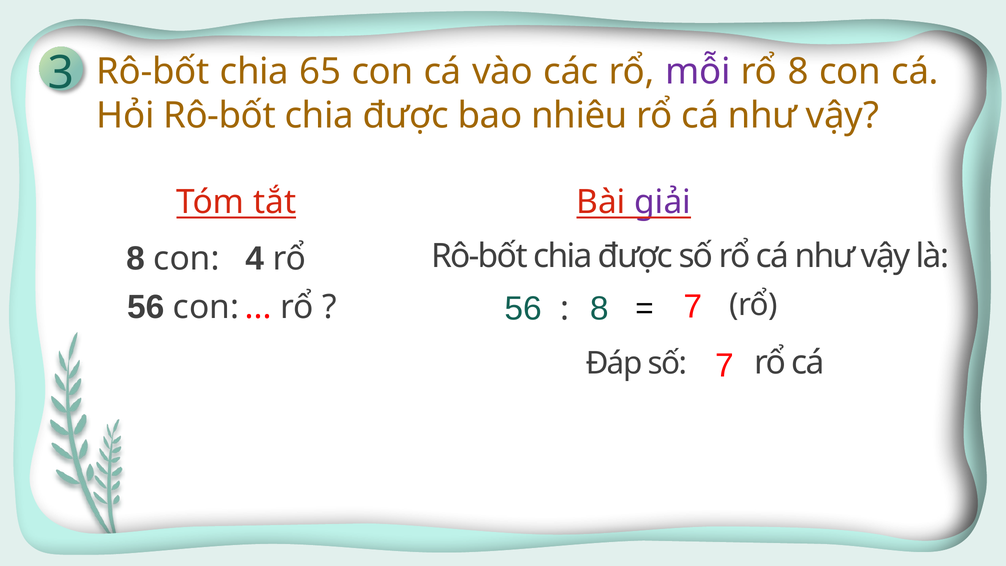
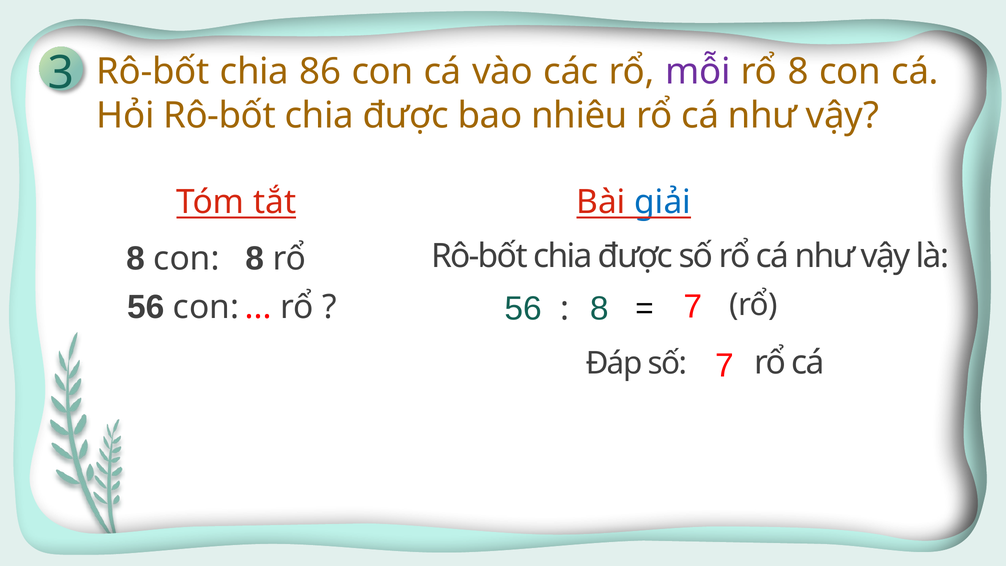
65: 65 -> 86 (320, 72)
giải colour: purple -> blue (663, 202)
con 4: 4 -> 8 (255, 259)
